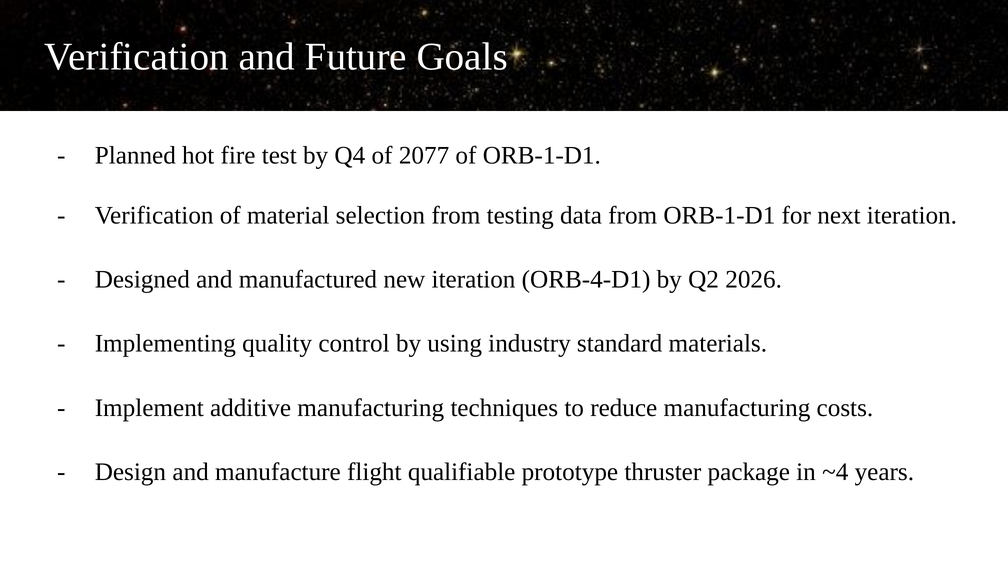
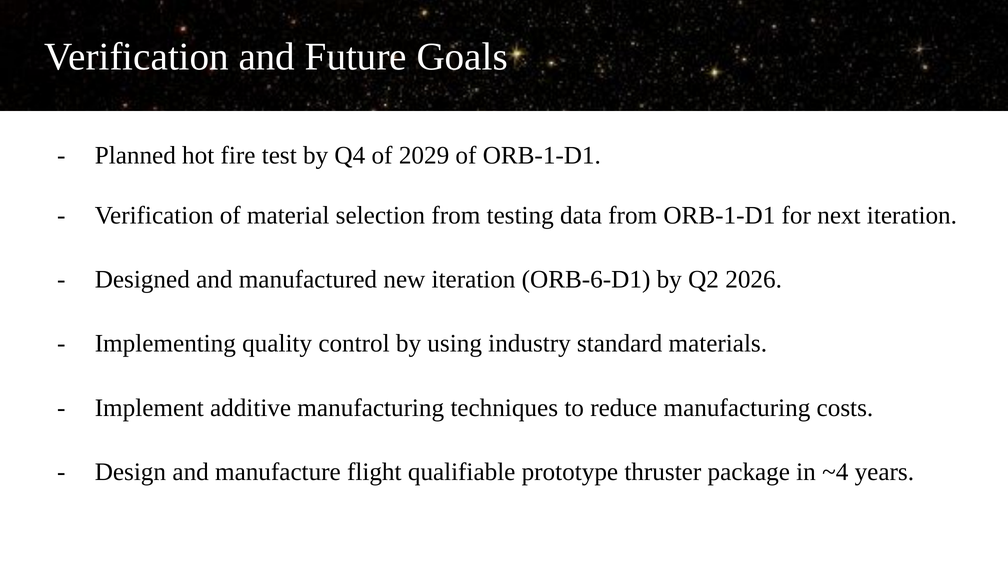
2077: 2077 -> 2029 (424, 155)
ORB-4-D1: ORB-4-D1 -> ORB-6-D1 (586, 280)
